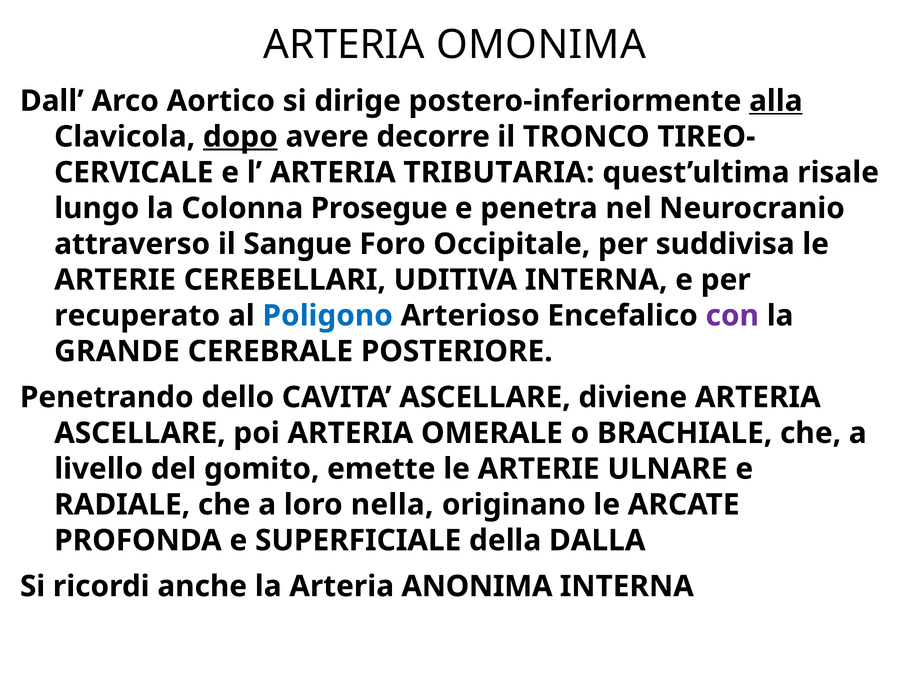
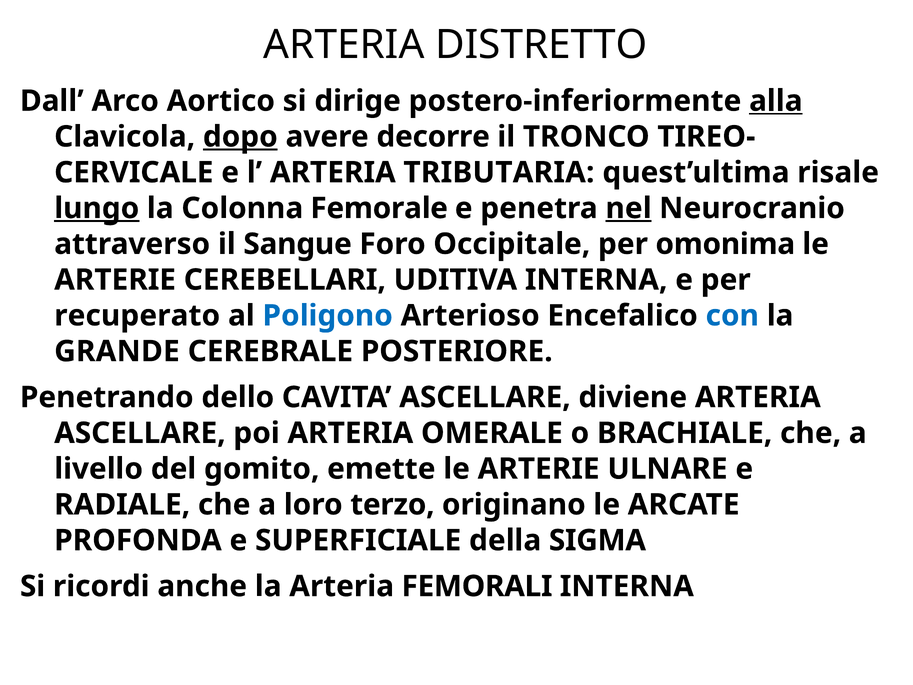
OMONIMA: OMONIMA -> DISTRETTO (541, 45)
lungo underline: none -> present (97, 208)
Prosegue: Prosegue -> Femorale (379, 208)
nel underline: none -> present (628, 208)
suddivisa: suddivisa -> omonima (725, 244)
con colour: purple -> blue (732, 316)
nella: nella -> terzo (392, 504)
DALLA: DALLA -> SIGMA (597, 540)
ANONIMA: ANONIMA -> FEMORALI (477, 586)
